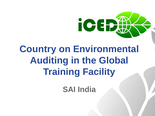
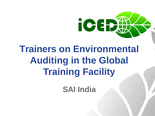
Country: Country -> Trainers (38, 49)
